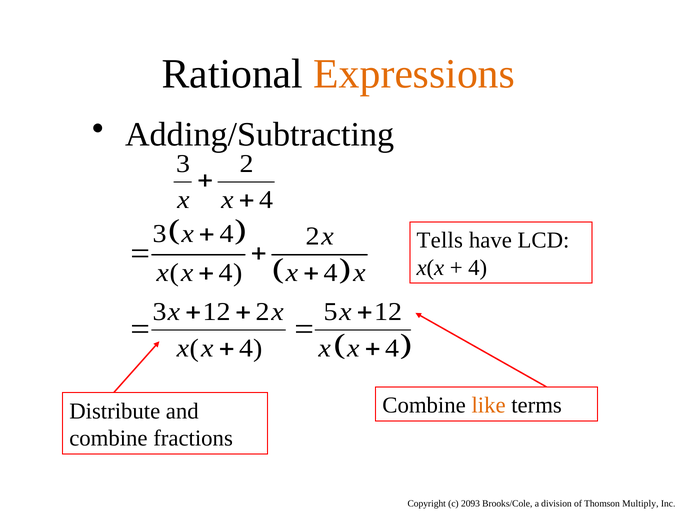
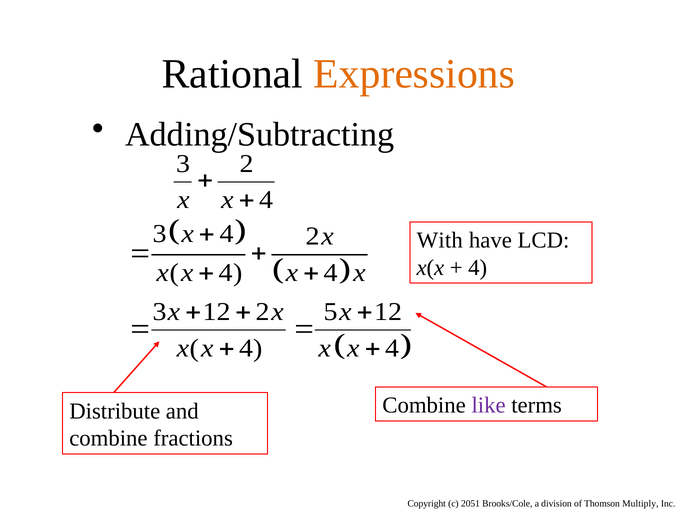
Tells: Tells -> With (440, 241)
like colour: orange -> purple (489, 406)
2093: 2093 -> 2051 (470, 504)
